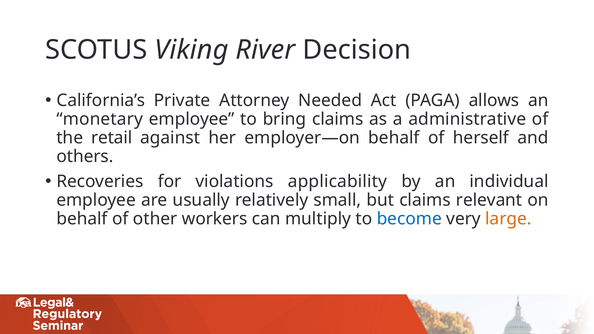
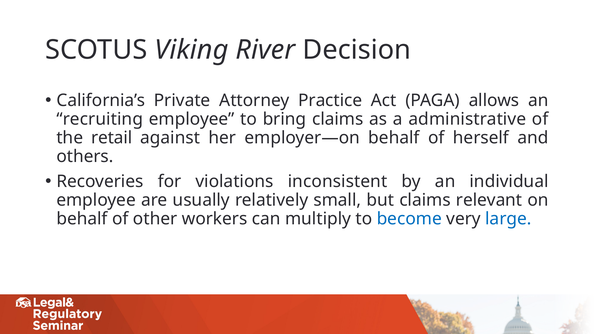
Needed: Needed -> Practice (330, 100)
monetary: monetary -> recruiting (100, 119)
applicability: applicability -> inconsistent (338, 181)
large colour: orange -> blue (508, 219)
